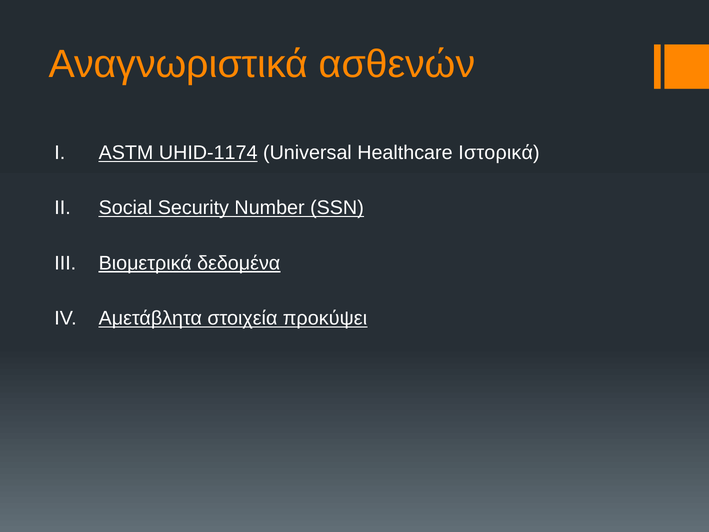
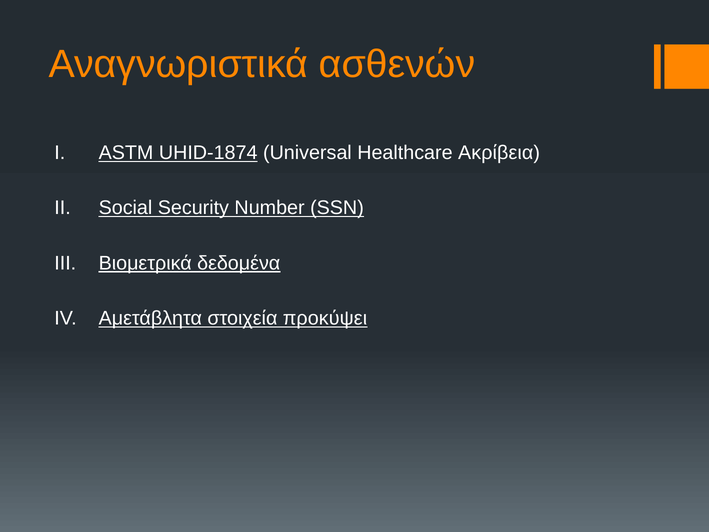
UHID-1174: UHID-1174 -> UHID-1874 (208, 153)
Ιστορικά: Ιστορικά -> Ακρίβεια (499, 153)
